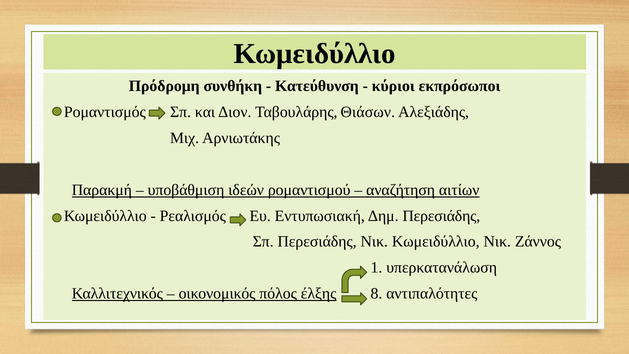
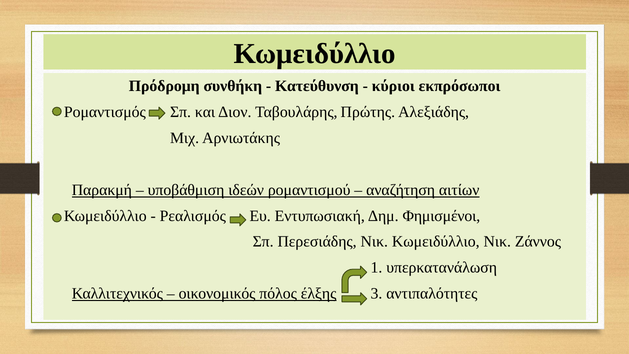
Θιάσων: Θιάσων -> Πρώτης (368, 112)
Δημ Περεσιάδης: Περεσιάδης -> Φημισμένοι (441, 216)
8: 8 -> 3 (376, 294)
